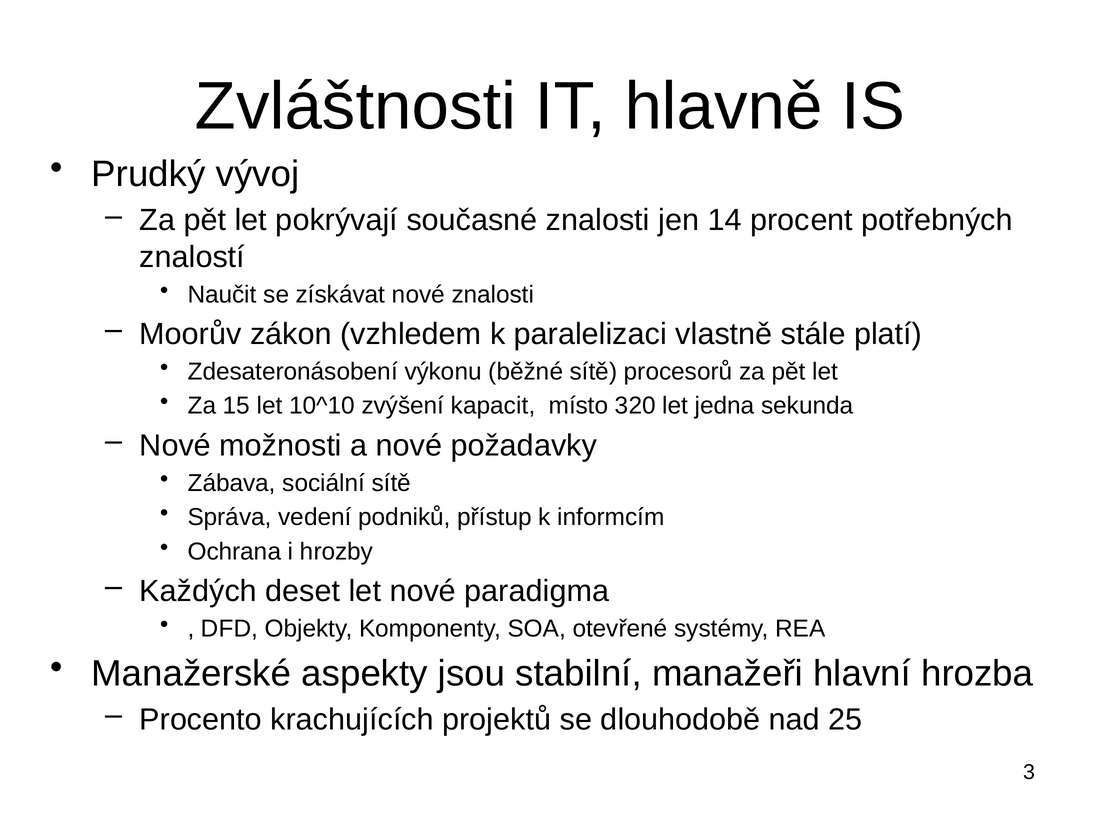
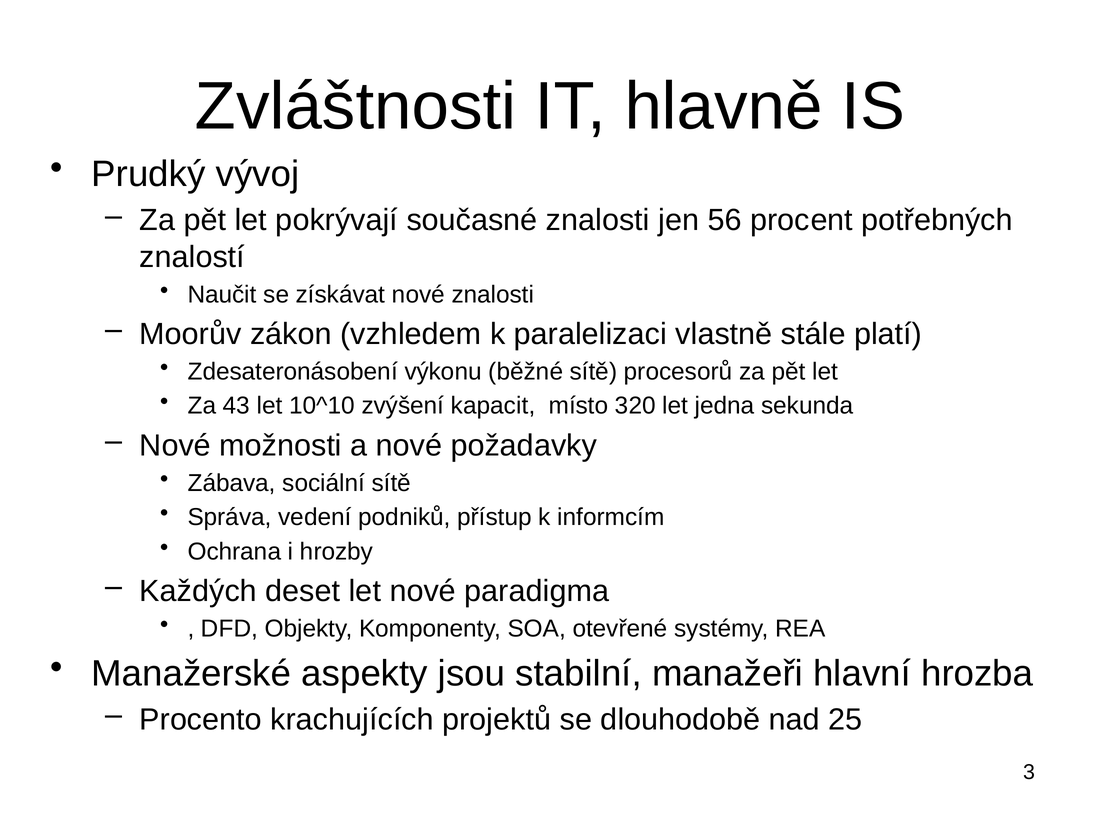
14: 14 -> 56 (725, 220)
15: 15 -> 43 (236, 406)
